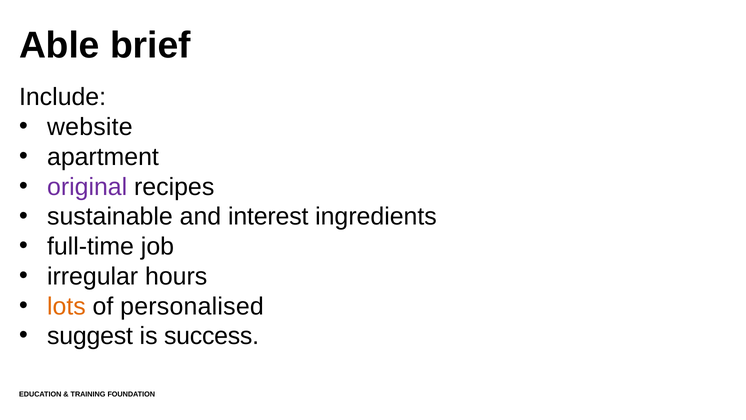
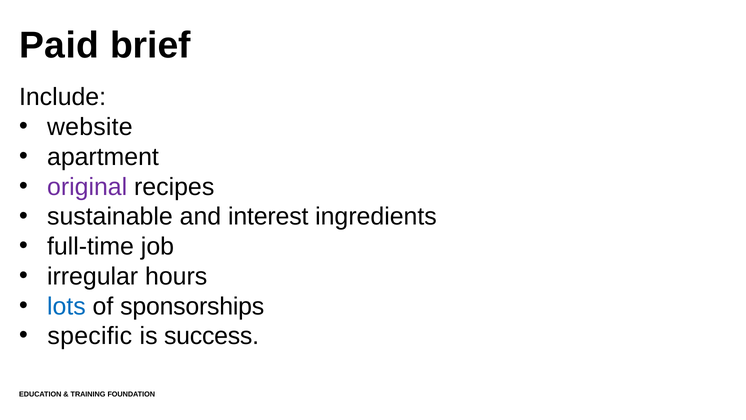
Able: Able -> Paid (59, 45)
lots colour: orange -> blue (66, 306)
personalised: personalised -> sponsorships (192, 306)
suggest: suggest -> specific (90, 336)
